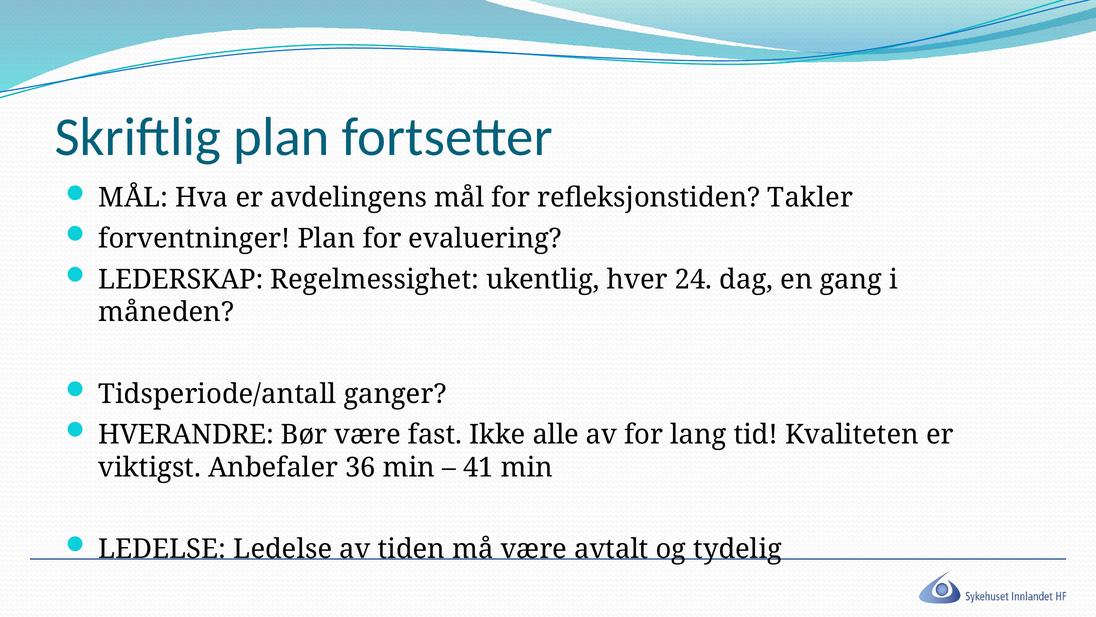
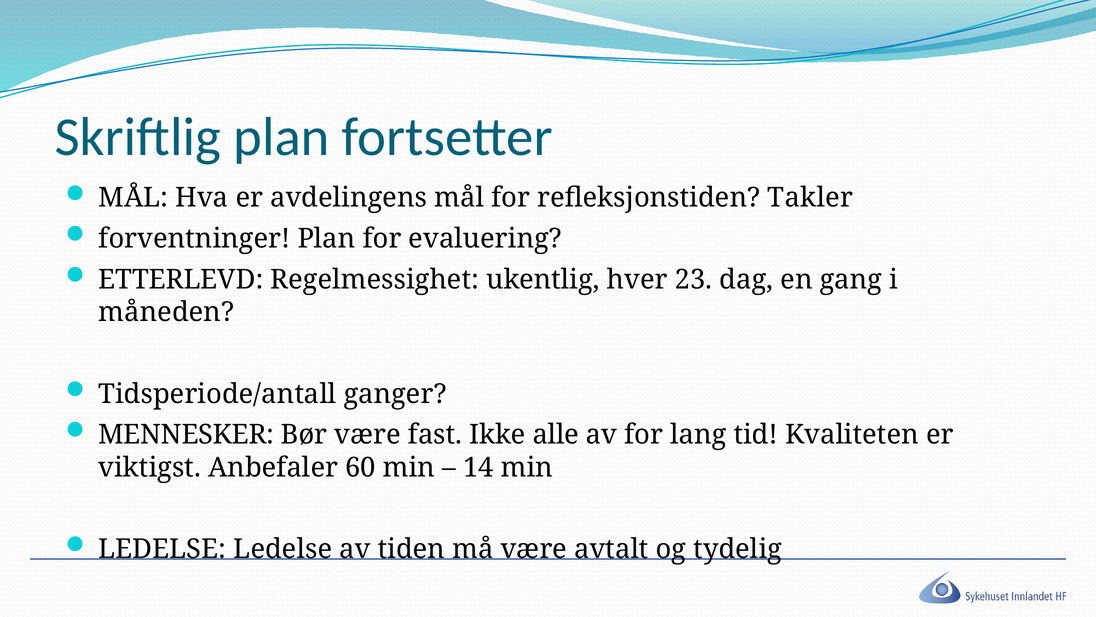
LEDERSKAP: LEDERSKAP -> ETTERLEVD (181, 279)
24: 24 -> 23 (694, 279)
HVERANDRE: HVERANDRE -> MENNESKER (186, 434)
36: 36 -> 60 (360, 467)
41: 41 -> 14 (478, 467)
